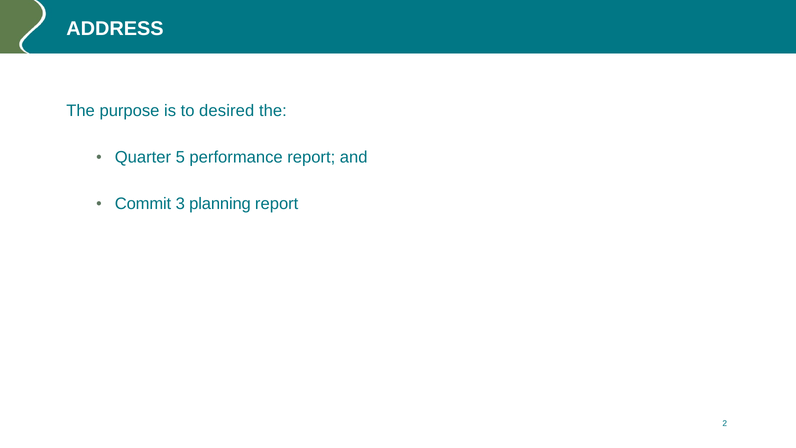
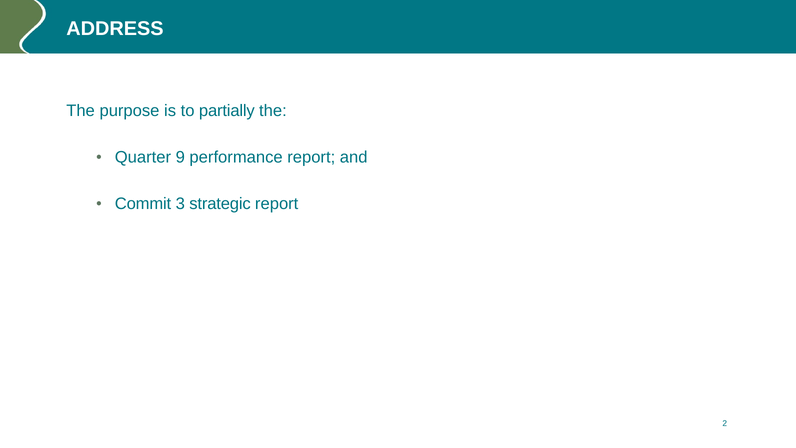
desired: desired -> partially (227, 111)
5: 5 -> 9 (180, 157)
planning: planning -> strategic (220, 203)
